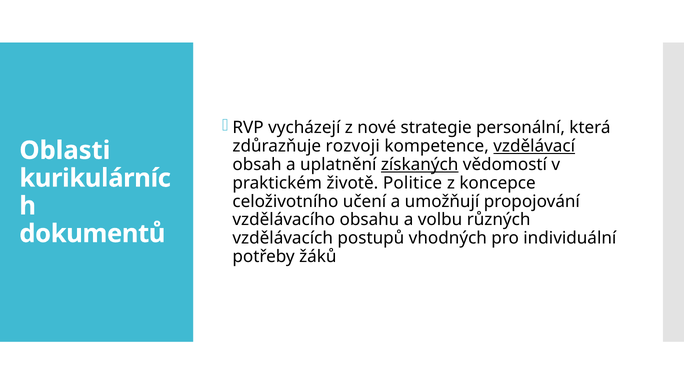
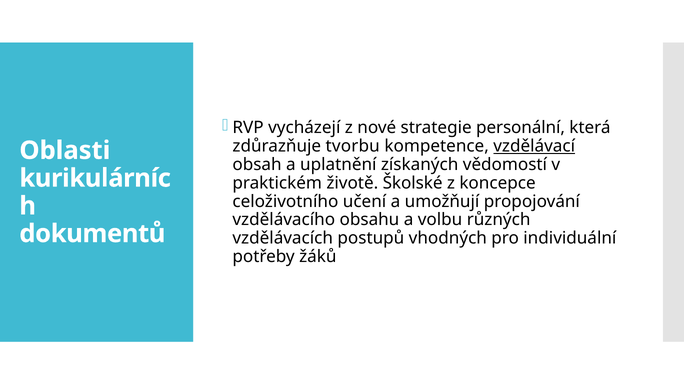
rozvoji: rozvoji -> tvorbu (353, 146)
získaných underline: present -> none (420, 164)
Politice: Politice -> Školské (413, 183)
